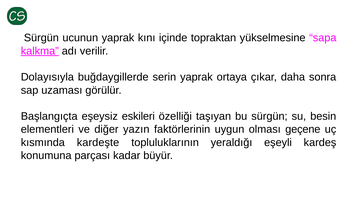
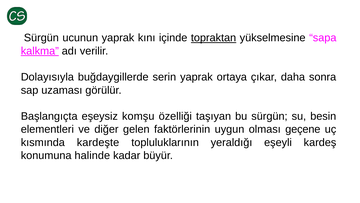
topraktan underline: none -> present (214, 38)
eskileri: eskileri -> komşu (138, 116)
yazın: yazın -> gelen (136, 129)
parçası: parçası -> halinde (92, 155)
